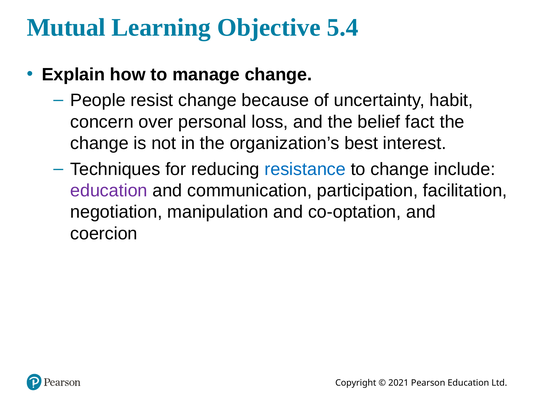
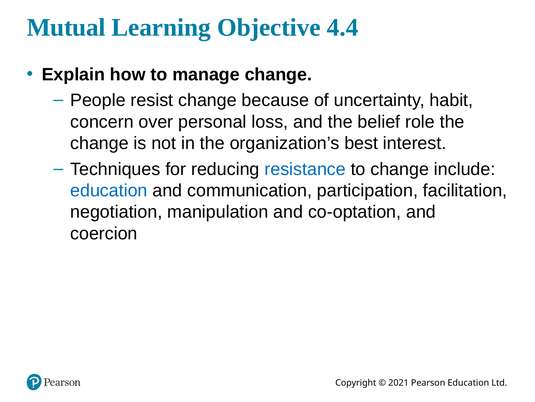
5.4: 5.4 -> 4.4 (343, 27)
fact: fact -> role (420, 122)
education colour: purple -> blue (109, 190)
